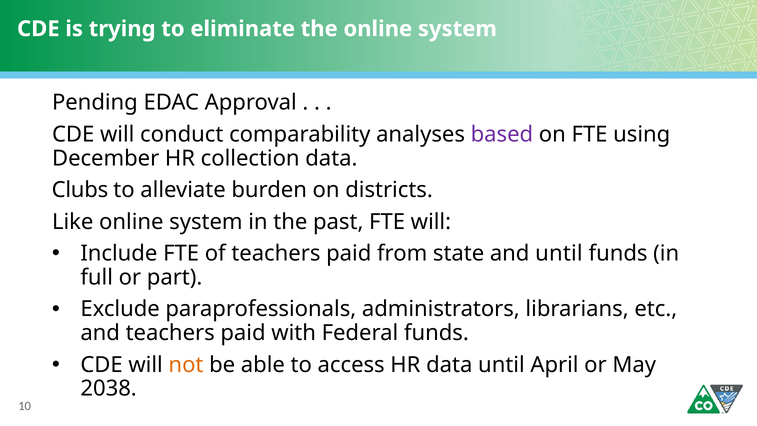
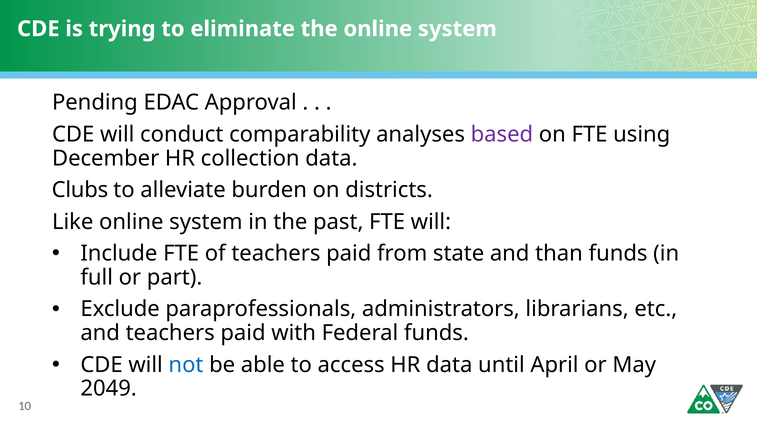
and until: until -> than (559, 253)
not colour: orange -> blue (186, 365)
2038: 2038 -> 2049 (109, 388)
